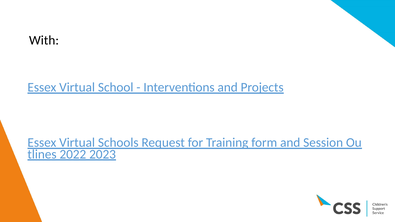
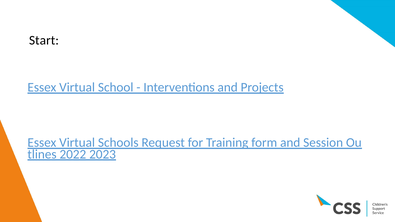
With: With -> Start (44, 40)
